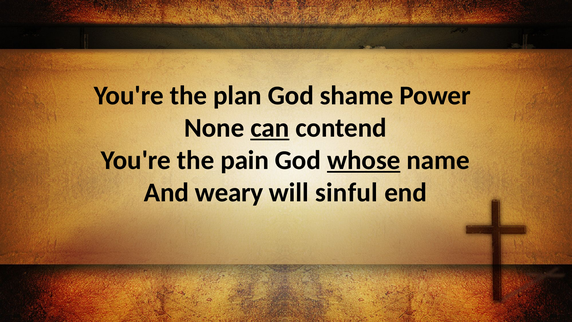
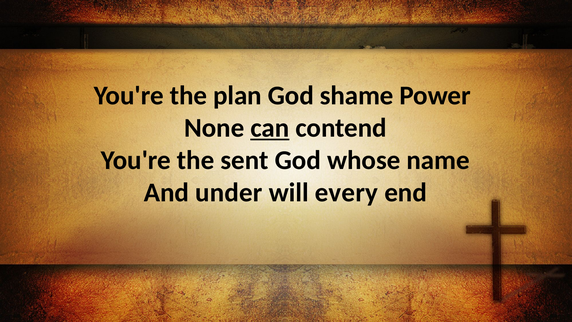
pain: pain -> sent (245, 160)
whose underline: present -> none (364, 160)
weary: weary -> under (229, 193)
sinful: sinful -> every (346, 193)
